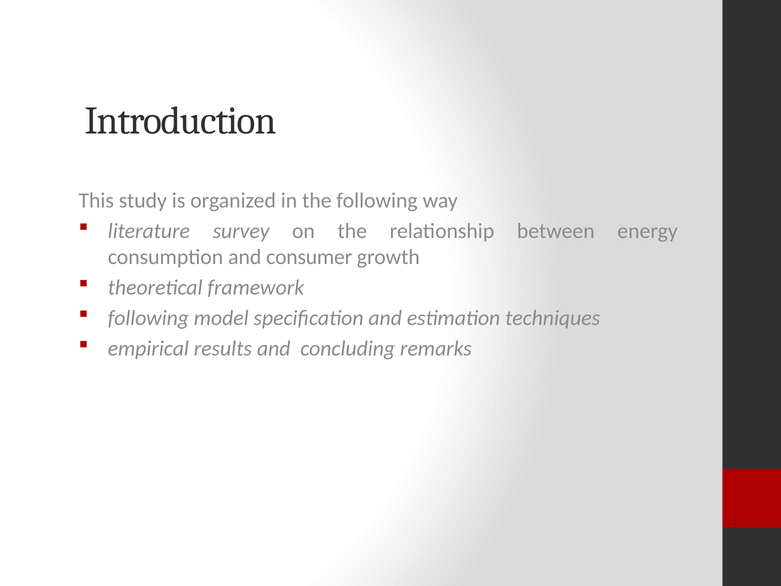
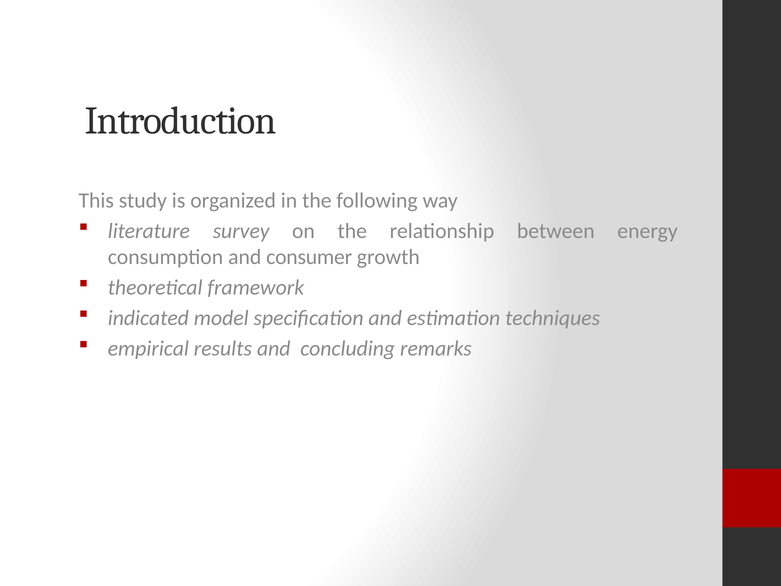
following: following -> indicated (148, 318)
